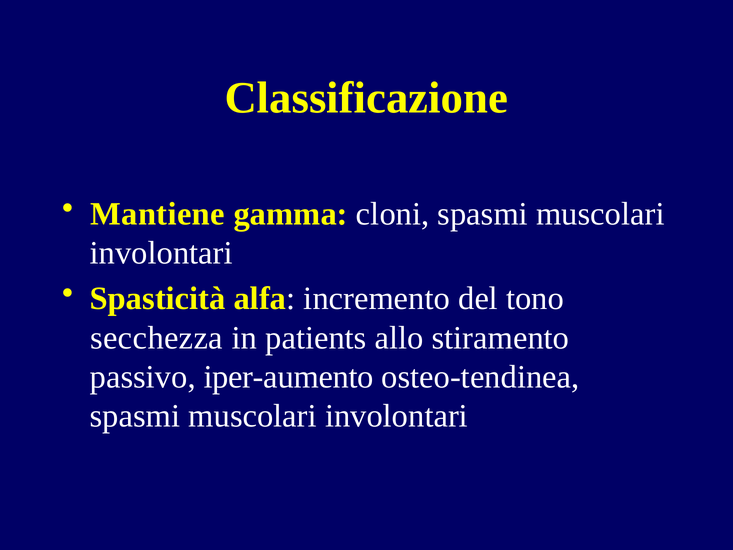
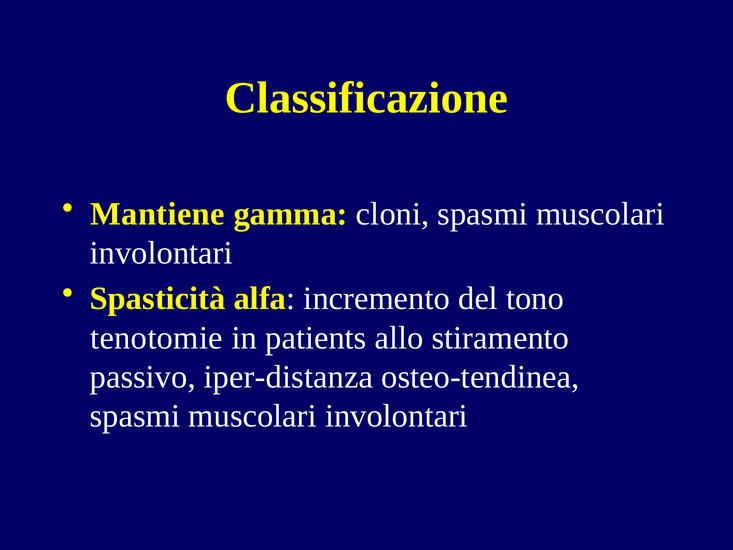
secchezza: secchezza -> tenotomie (157, 338)
iper-aumento: iper-aumento -> iper-distanza (288, 377)
